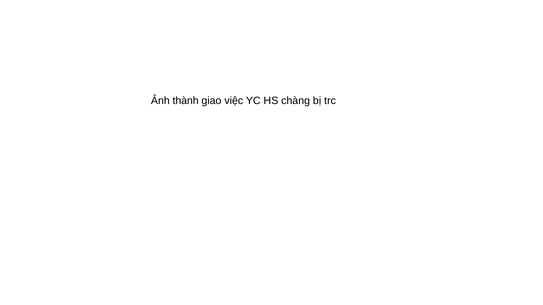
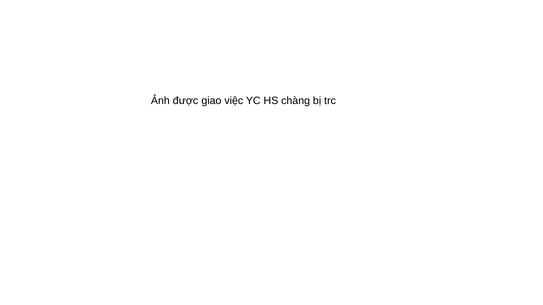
thành: thành -> được (186, 101)
